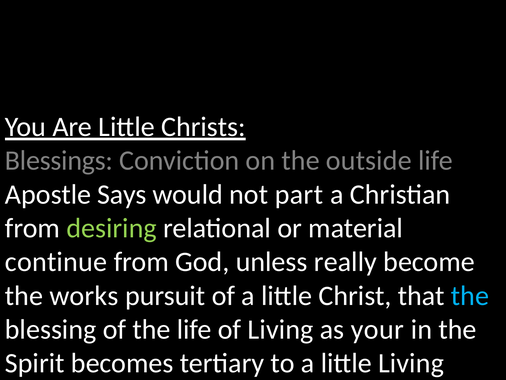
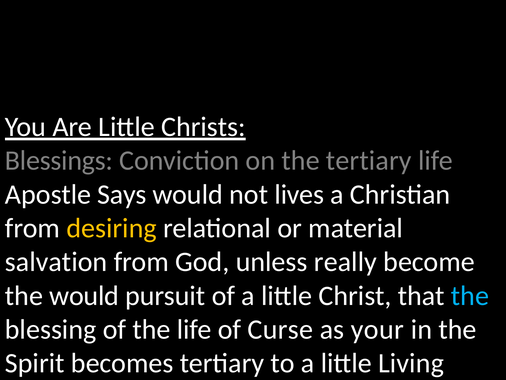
the outside: outside -> tertiary (369, 160)
part: part -> lives (299, 194)
desiring colour: light green -> yellow (112, 228)
continue: continue -> salvation (56, 262)
the works: works -> would (84, 295)
of Living: Living -> Curse (280, 329)
